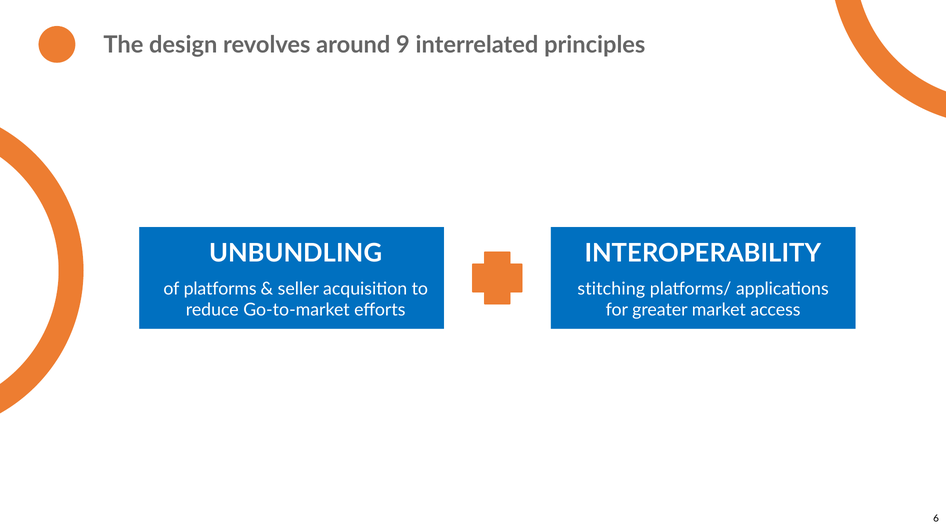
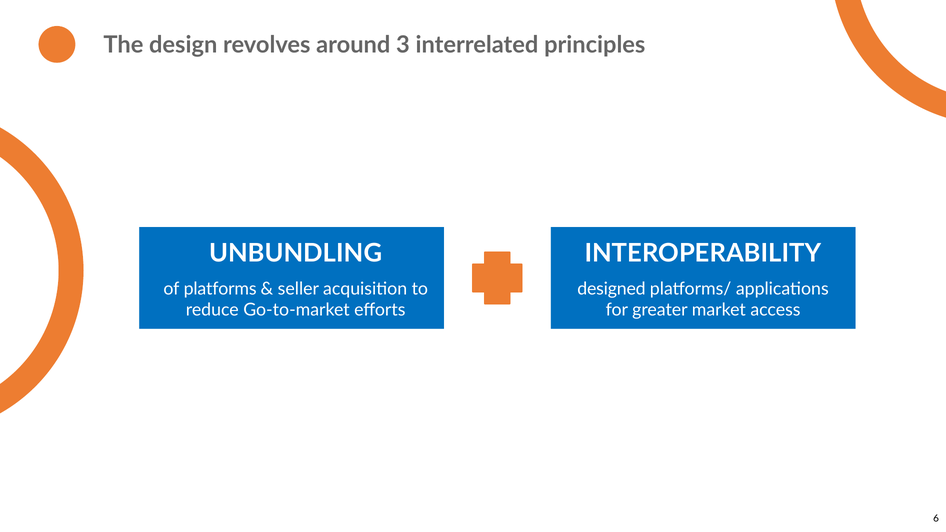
9: 9 -> 3 (403, 45)
stitching: stitching -> designed (611, 289)
